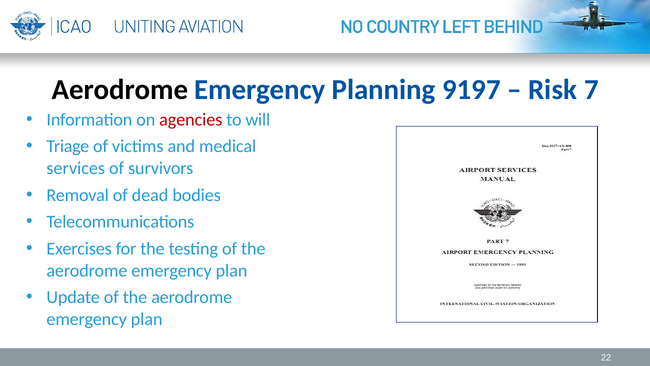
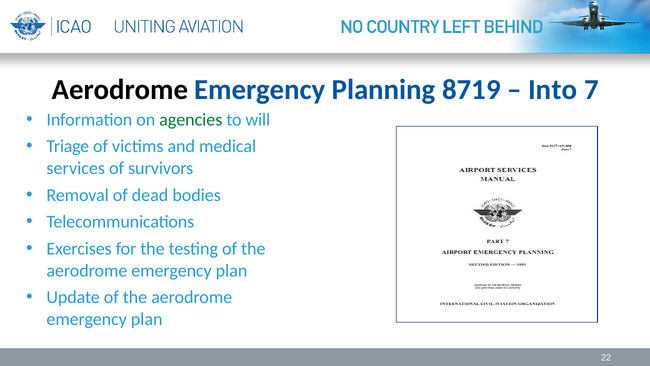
9197: 9197 -> 8719 (471, 90)
Risk: Risk -> Into (553, 90)
agencies colour: red -> green (191, 119)
